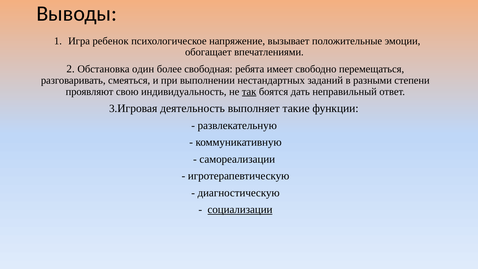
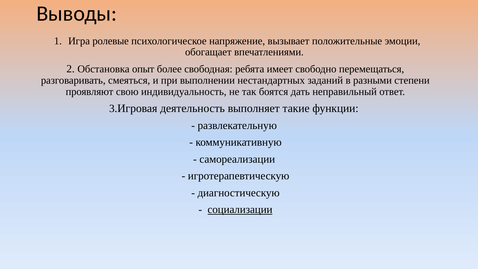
ребенок: ребенок -> ролевые (111, 41)
один: один -> опыт (143, 69)
так underline: present -> none (249, 92)
